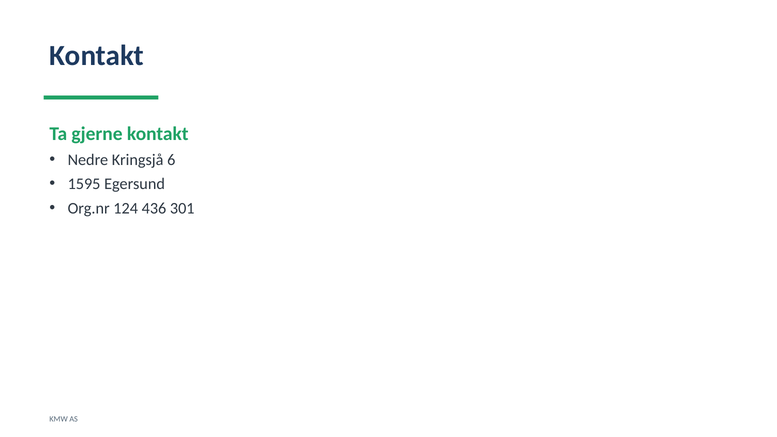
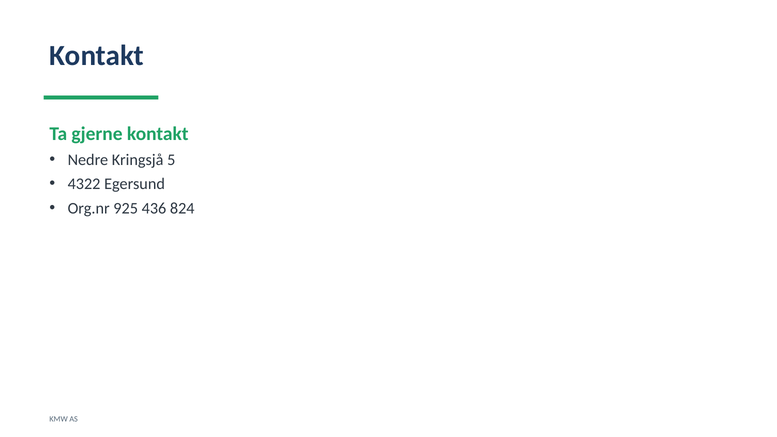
6: 6 -> 5 (171, 160)
1595: 1595 -> 4322 (84, 184)
124: 124 -> 925 (126, 208)
301: 301 -> 824 (182, 208)
